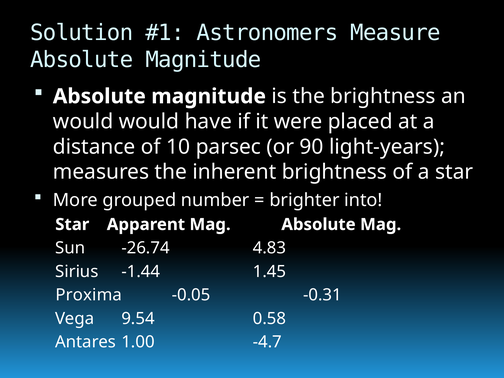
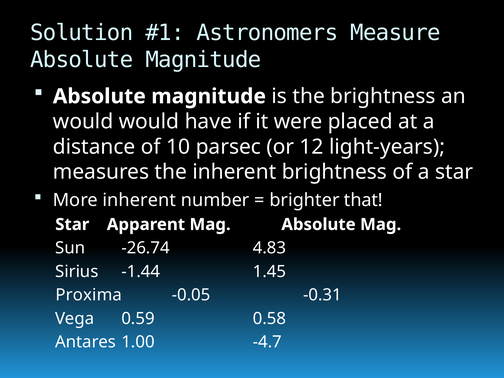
90: 90 -> 12 (312, 147)
More grouped: grouped -> inherent (139, 200)
into: into -> that (363, 200)
9.54: 9.54 -> 0.59 (138, 319)
